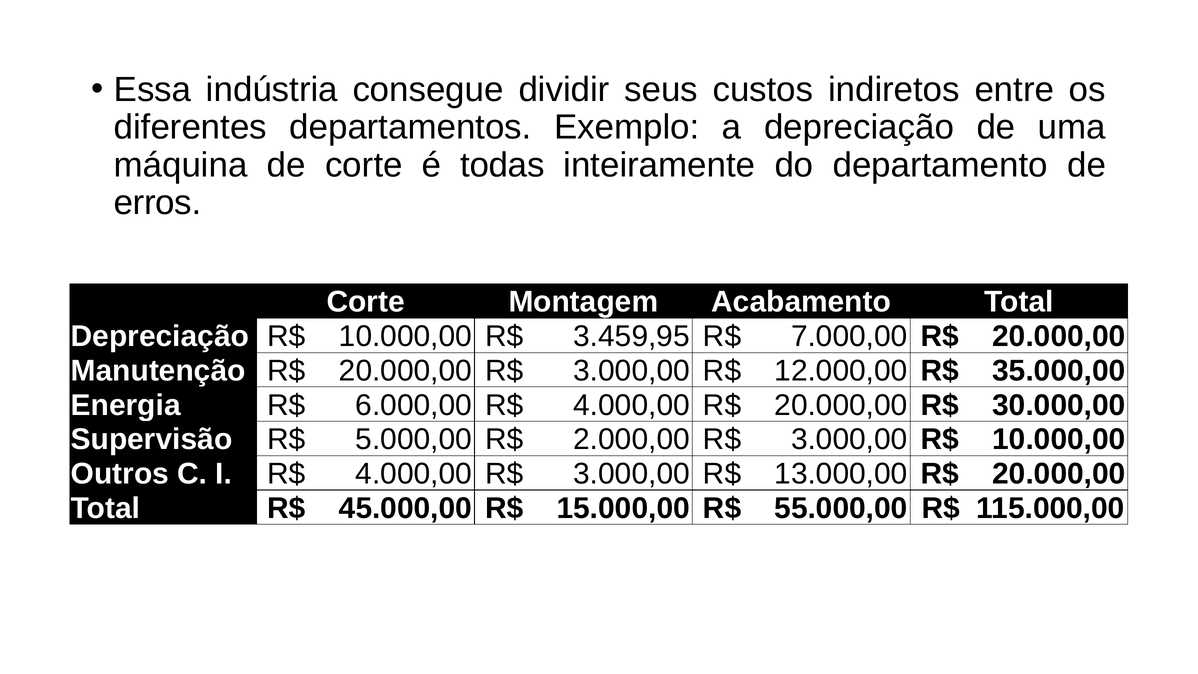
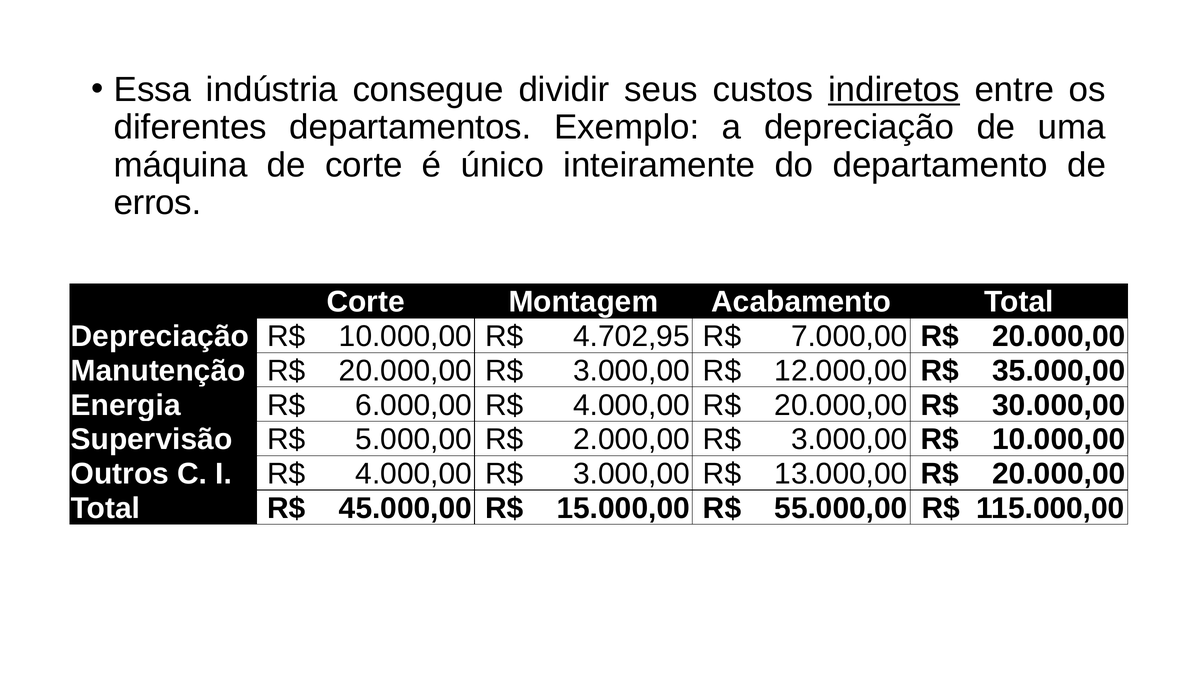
indiretos underline: none -> present (894, 90)
todas: todas -> único (502, 165)
3.459,95: 3.459,95 -> 4.702,95 (632, 336)
